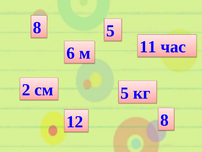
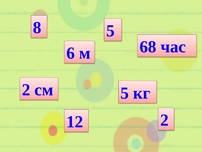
11: 11 -> 68 (148, 47)
12 8: 8 -> 2 (164, 120)
